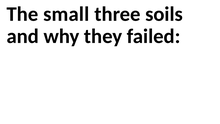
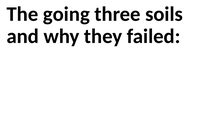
small: small -> going (66, 14)
